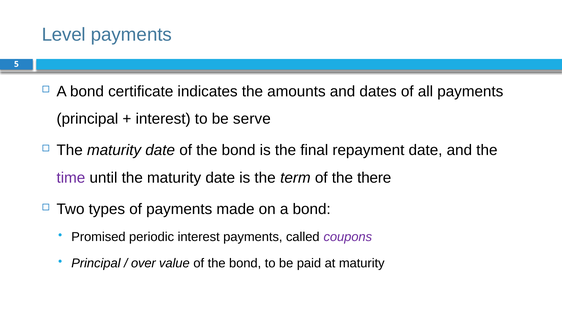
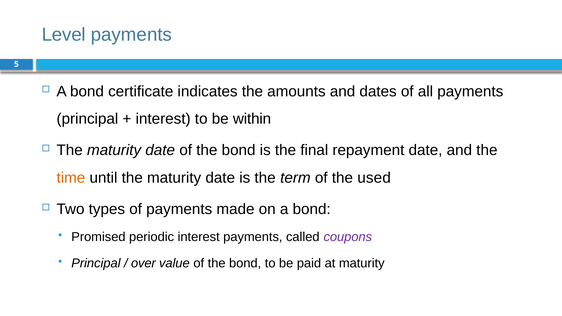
serve: serve -> within (252, 119)
time colour: purple -> orange (71, 178)
there: there -> used (374, 178)
